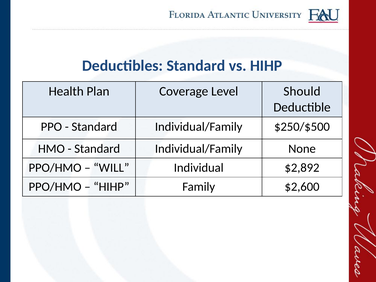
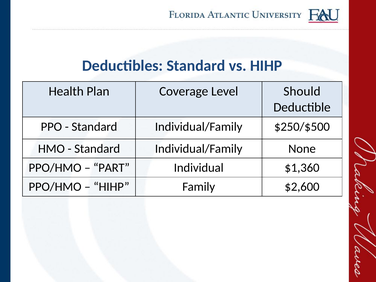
WILL: WILL -> PART (111, 168)
$2,892: $2,892 -> $1,360 (302, 168)
